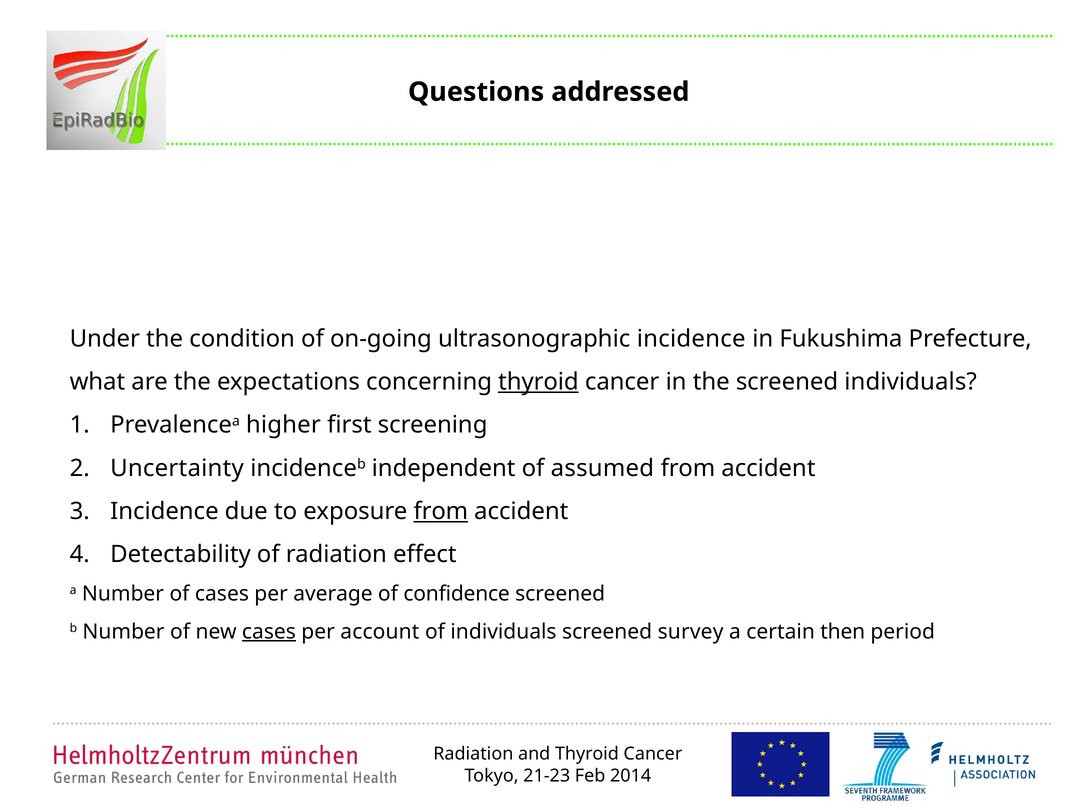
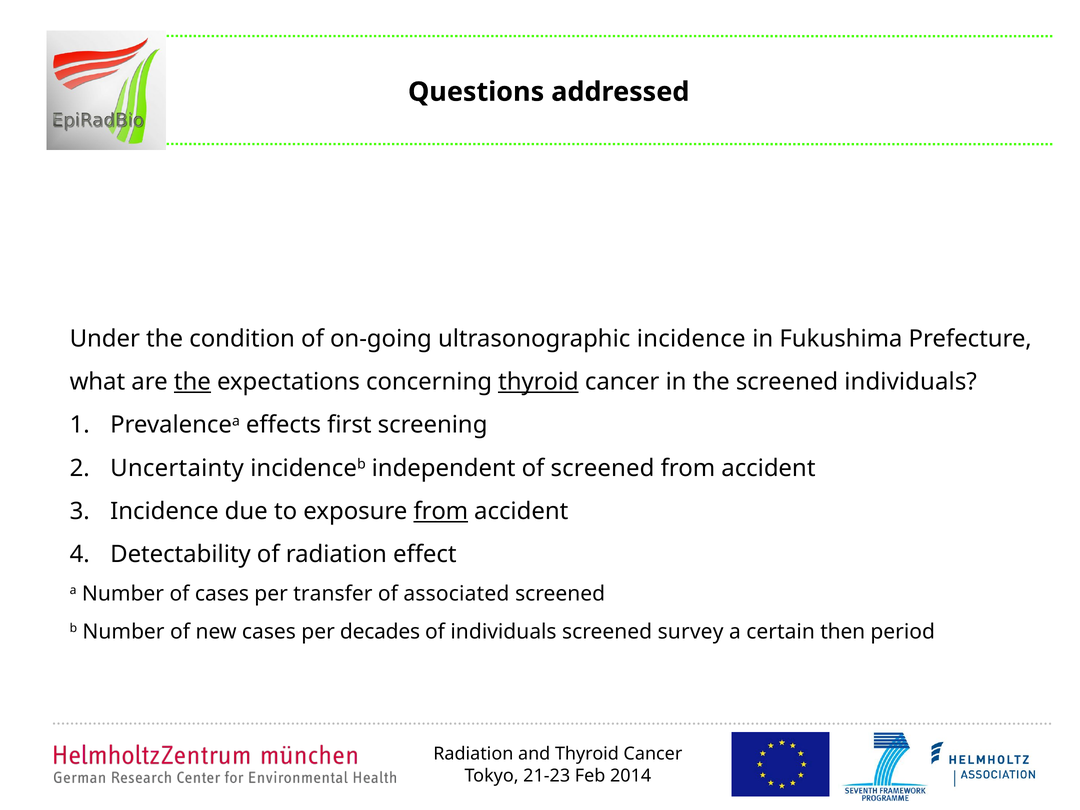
the underline: none -> present (192, 382)
higher: higher -> effects (283, 425)
of assumed: assumed -> screened (602, 468)
average: average -> transfer (333, 594)
confidence: confidence -> associated (456, 594)
cases underline: present -> none (269, 632)
account: account -> decades (380, 632)
